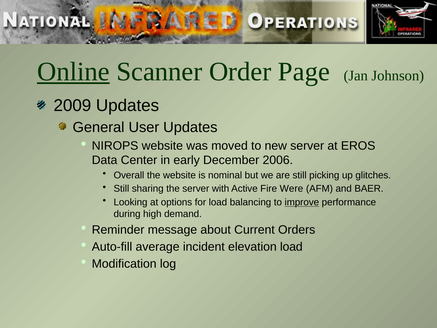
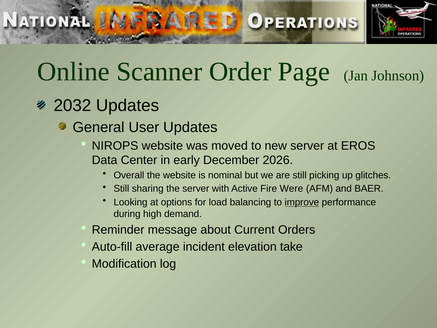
Online underline: present -> none (73, 72)
2009: 2009 -> 2032 (72, 106)
2006: 2006 -> 2026 (278, 160)
elevation load: load -> take (291, 247)
